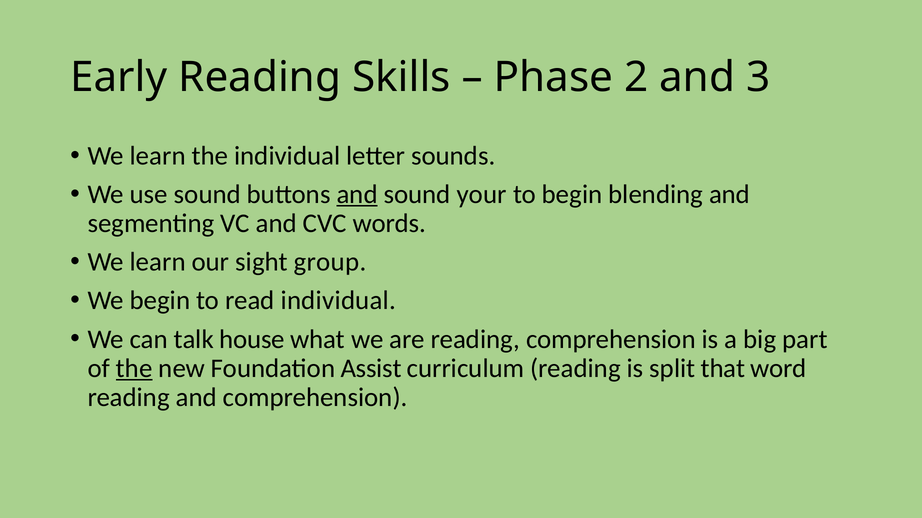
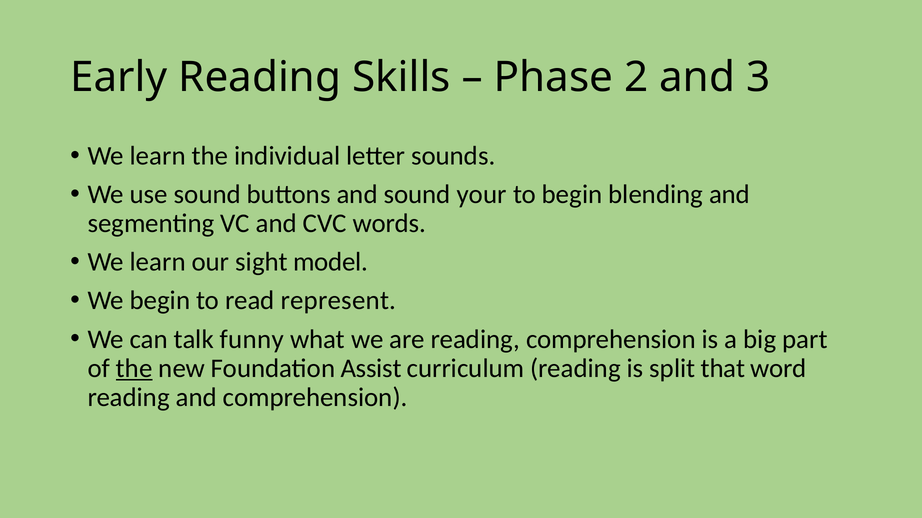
and underline: present -> none (357, 195)
group: group -> model (330, 262)
read individual: individual -> represent (338, 301)
house: house -> funny (252, 340)
